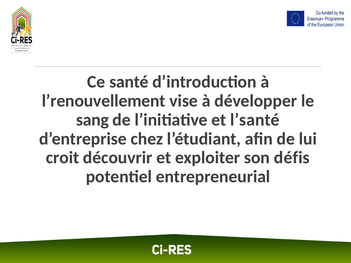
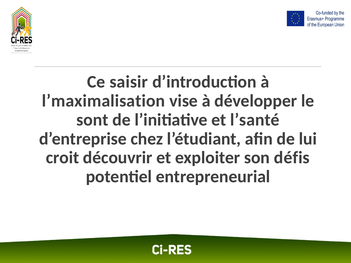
santé: santé -> saisir (129, 82)
l’renouvellement: l’renouvellement -> l’maximalisation (104, 101)
sang: sang -> sont (92, 120)
